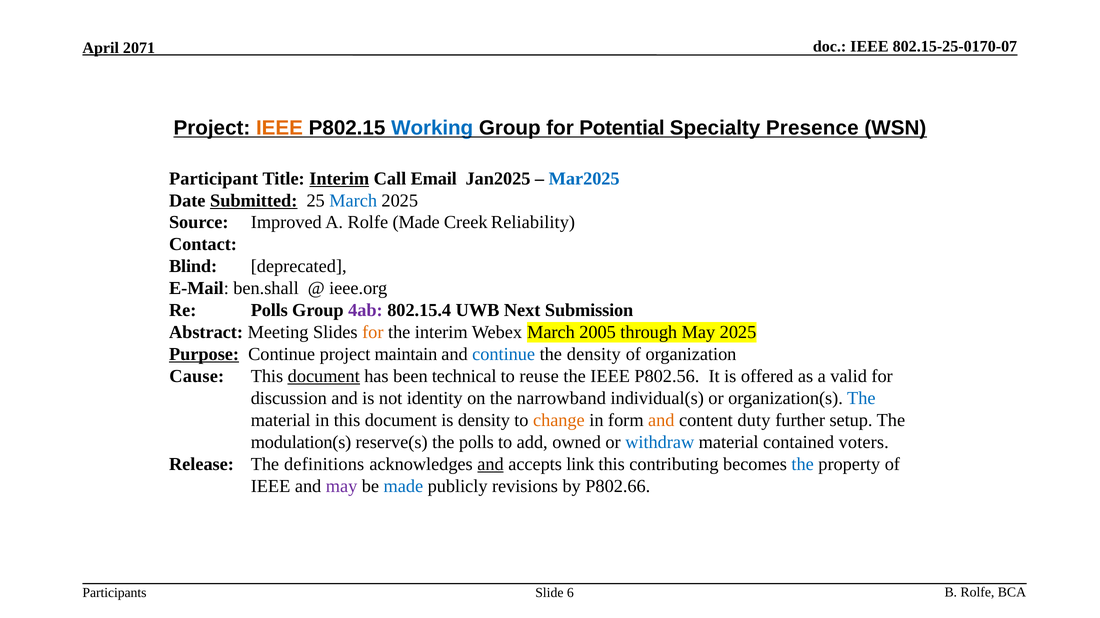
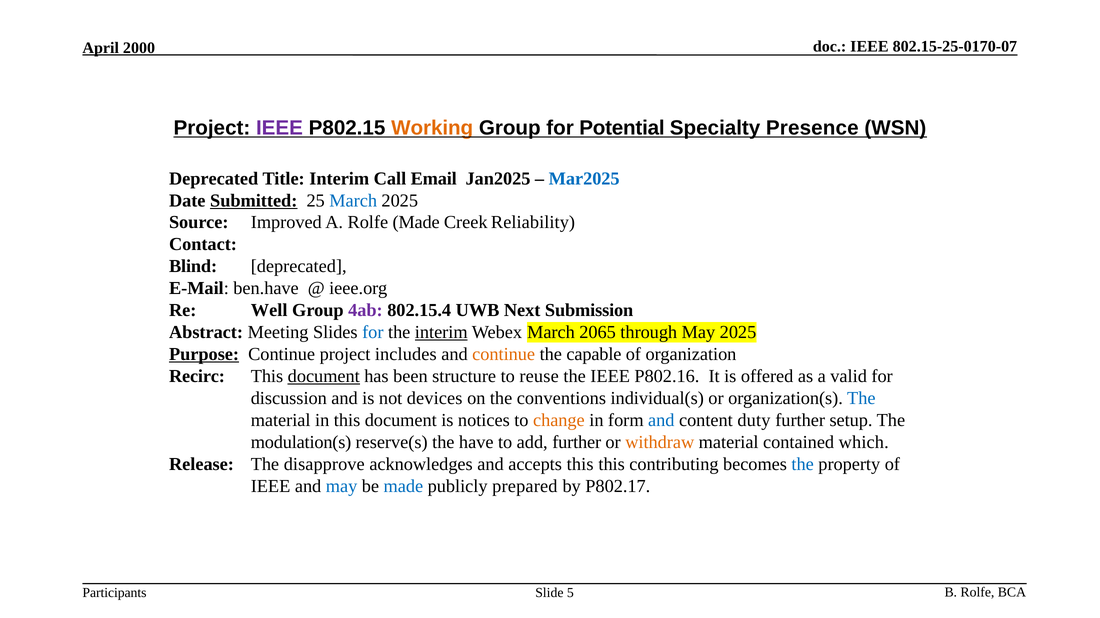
2071: 2071 -> 2000 (139, 48)
IEEE colour: orange -> purple (279, 128)
Working colour: blue -> orange (432, 128)
Participant: Participant -> Deprecated (214, 179)
Interim underline: present -> none (339, 179)
ben.shall: ben.shall -> ben.have (266, 289)
Re Polls: Polls -> Well (269, 311)
for colour: orange -> blue (373, 333)
interim underline: none -> present (441, 333)
2005: 2005 -> 2065 (598, 333)
maintain: maintain -> includes (406, 355)
continue colour: blue -> orange (504, 355)
the density: density -> capable (594, 355)
Cause: Cause -> Recirc (197, 377)
technical: technical -> structure (464, 377)
P802.56: P802.56 -> P802.16 (667, 377)
identity: identity -> devices (435, 399)
narrowband: narrowband -> conventions (561, 399)
is density: density -> notices (484, 421)
and colour: orange -> blue (661, 421)
the polls: polls -> have (476, 443)
add owned: owned -> further (577, 443)
withdraw colour: blue -> orange (660, 443)
voters: voters -> which (864, 443)
definitions: definitions -> disapprove (324, 465)
and underline: present -> none (490, 465)
accepts link: link -> this (580, 465)
may colour: purple -> blue (342, 487)
revisions: revisions -> prepared (525, 487)
P802.66: P802.66 -> P802.17 (618, 487)
6: 6 -> 5 (570, 593)
